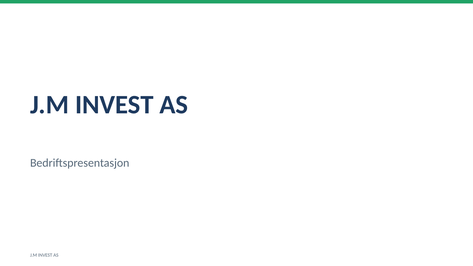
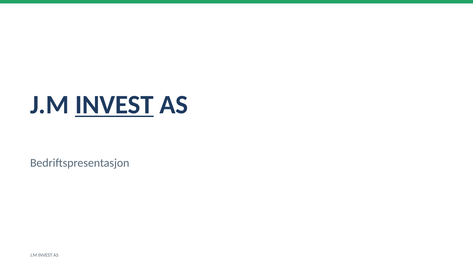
INVEST underline: none -> present (114, 105)
